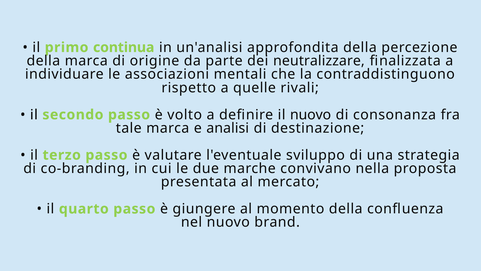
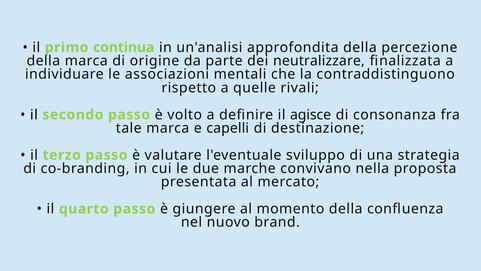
il nuovo: nuovo -> agisce (311, 115)
analisi: analisi -> capelli (228, 128)
